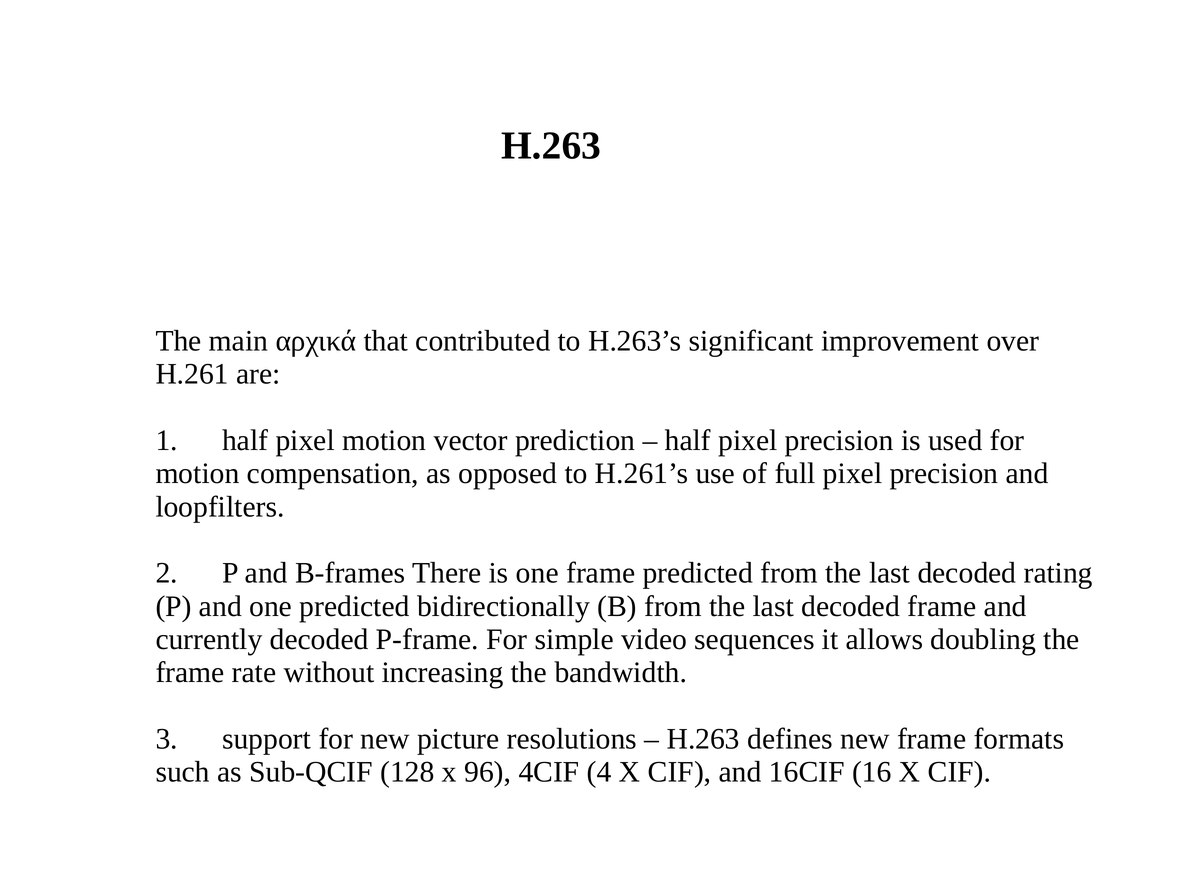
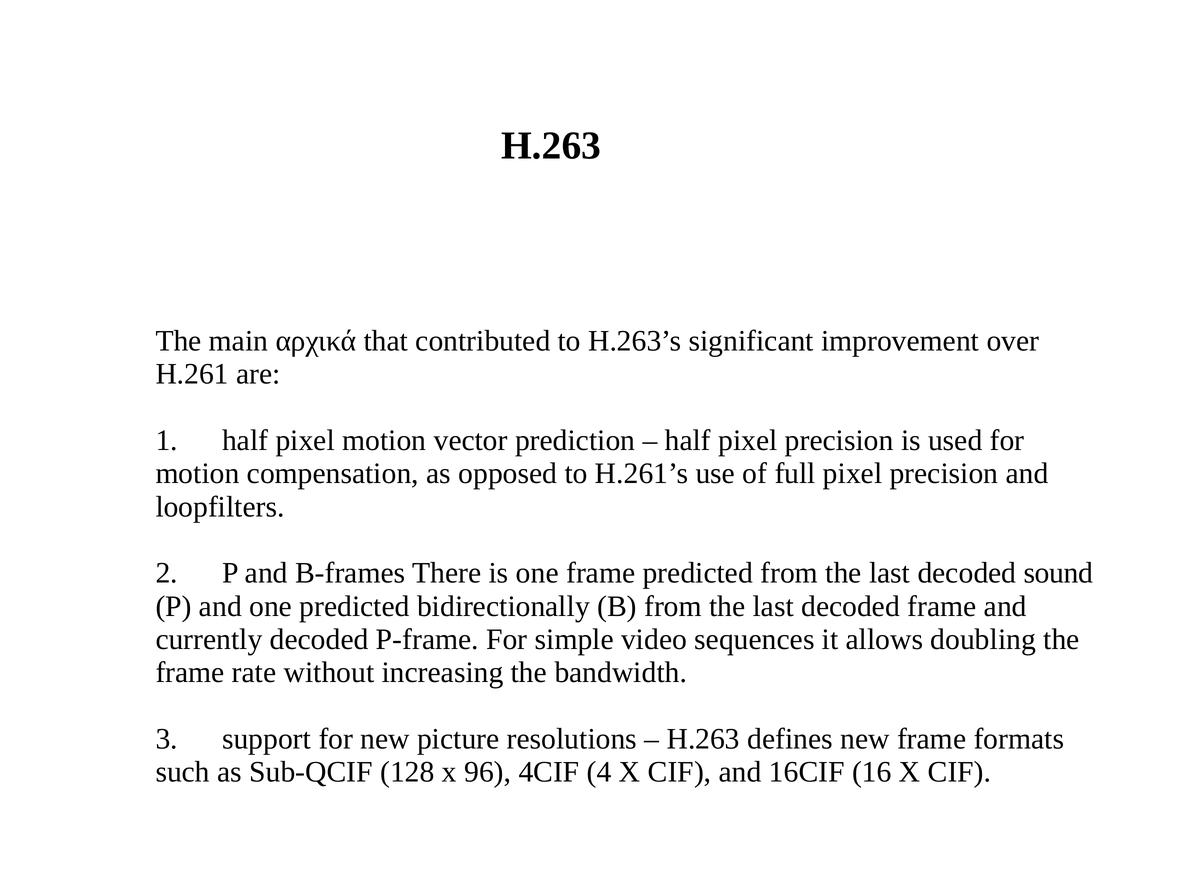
rating: rating -> sound (1058, 573)
